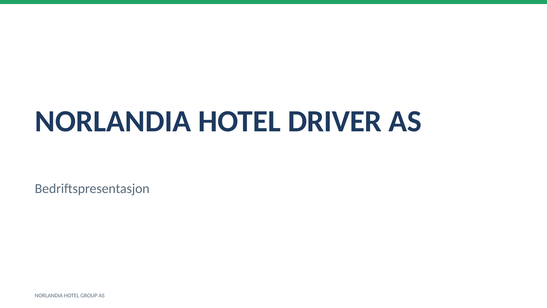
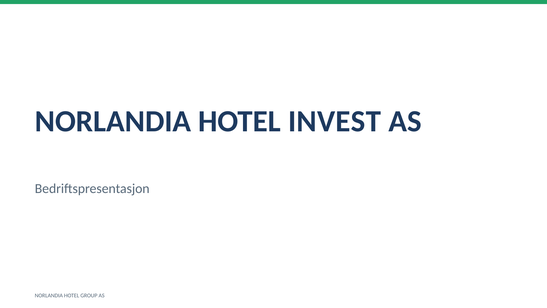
DRIVER: DRIVER -> INVEST (335, 121)
